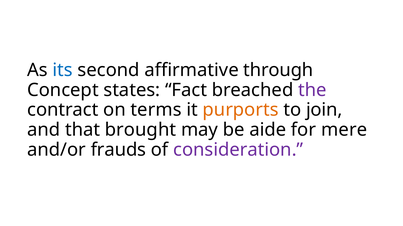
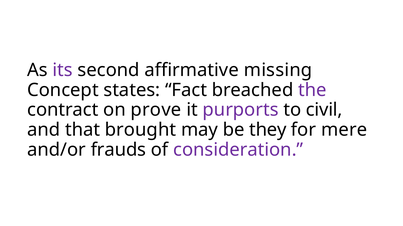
its colour: blue -> purple (63, 70)
through: through -> missing (278, 70)
terms: terms -> prove (156, 110)
purports colour: orange -> purple (241, 110)
join: join -> civil (324, 110)
aide: aide -> they (268, 130)
